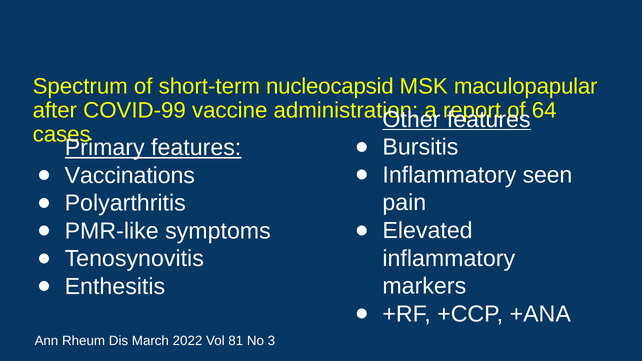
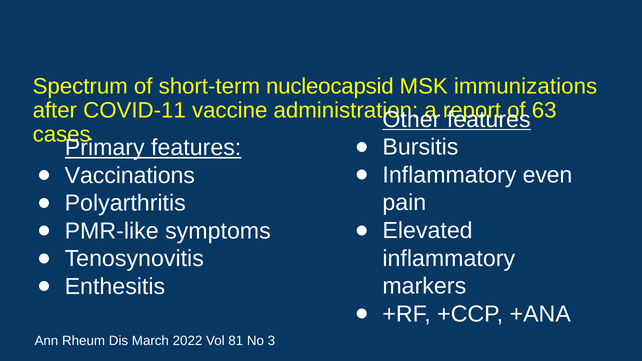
maculopapular: maculopapular -> immunizations (526, 86)
COVID-99: COVID-99 -> COVID-11 (134, 110)
64: 64 -> 63 (544, 110)
seen: seen -> even (548, 175)
